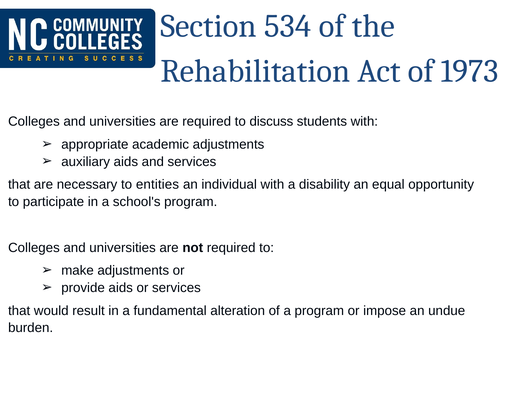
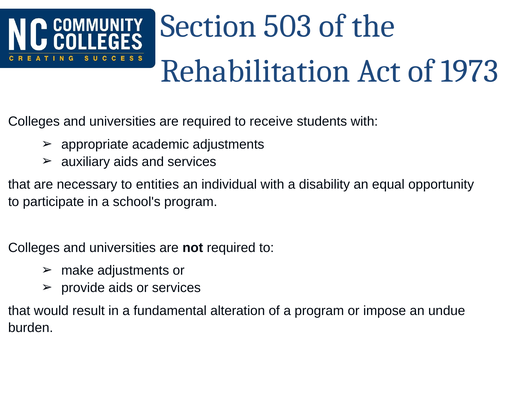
534: 534 -> 503 (288, 26)
discuss: discuss -> receive (271, 122)
